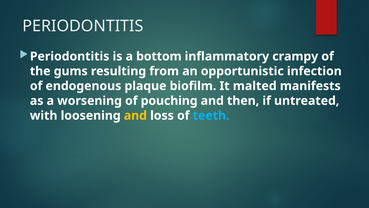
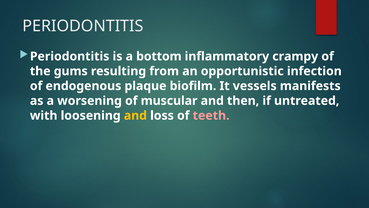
malted: malted -> vessels (255, 86)
pouching: pouching -> muscular (169, 101)
teeth colour: light blue -> pink (211, 115)
